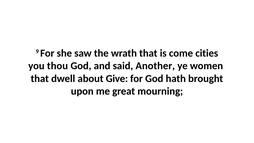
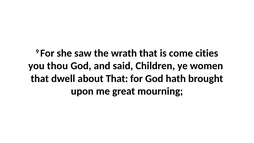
Another: Another -> Children (155, 66)
about Give: Give -> That (117, 79)
